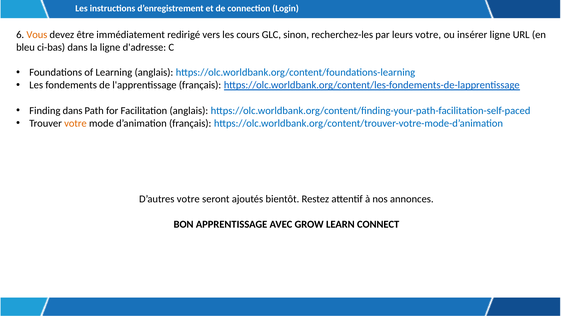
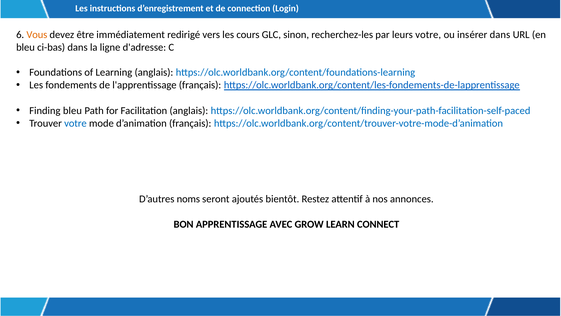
insérer ligne: ligne -> dans (500, 35)
Finding dans: dans -> bleu (72, 110)
votre colour: orange -> blue (75, 123)
D’autres votre: votre -> noms (188, 199)
